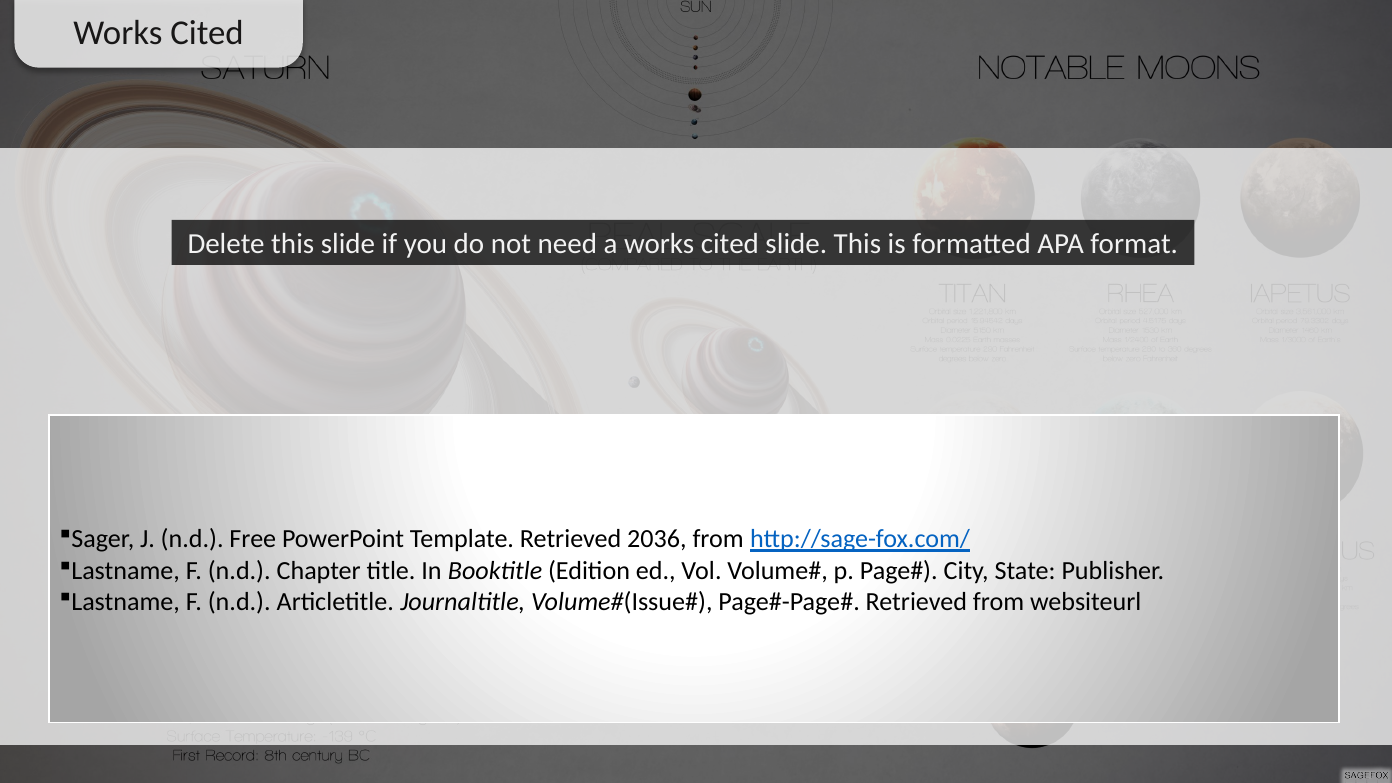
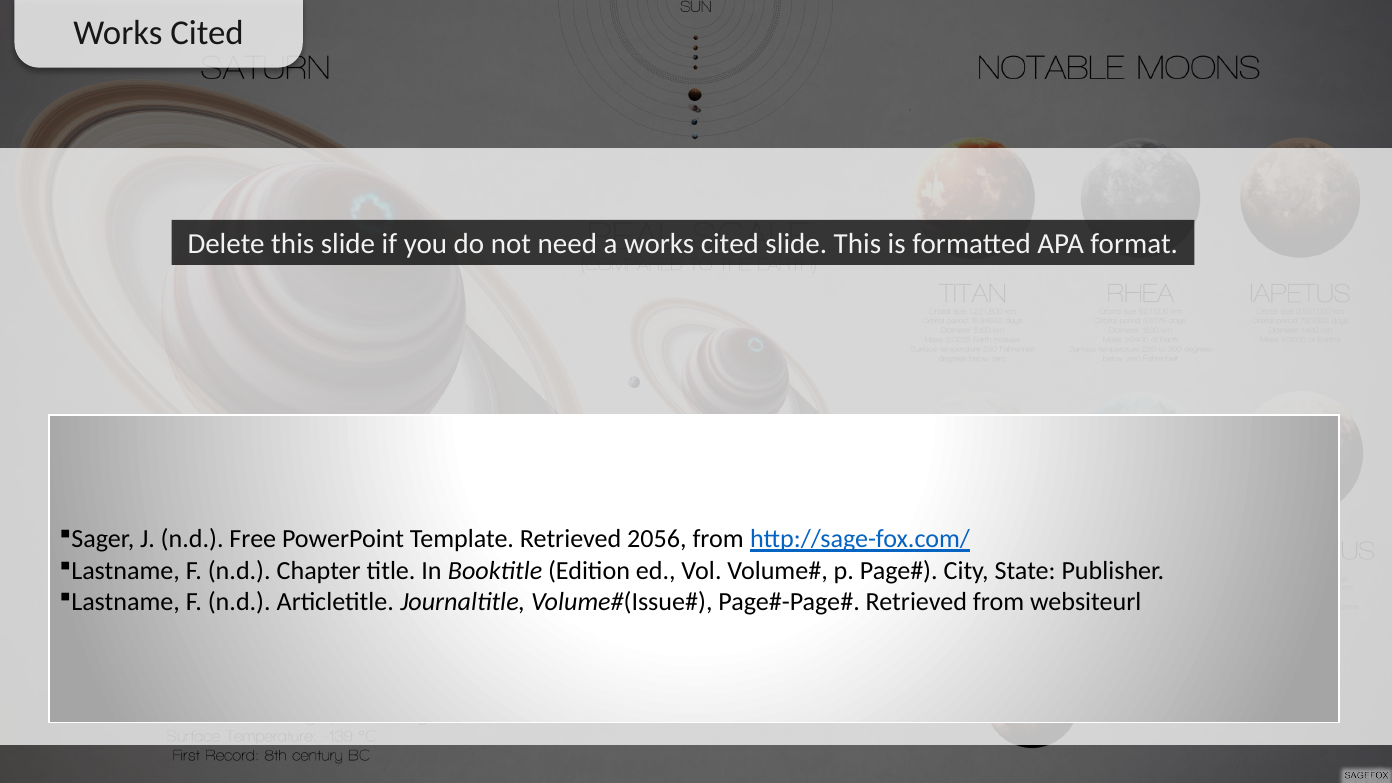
2036: 2036 -> 2056 (657, 539)
